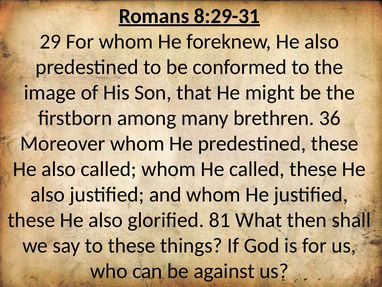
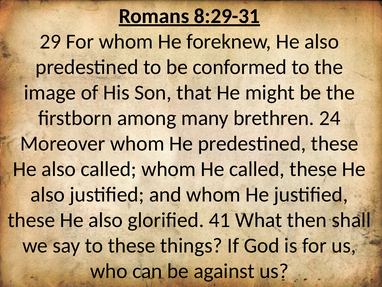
36: 36 -> 24 (330, 118)
81: 81 -> 41 (220, 220)
